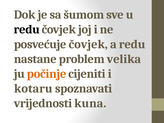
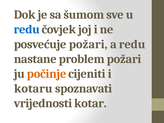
redu colour: black -> blue (27, 29)
posvećuje čovjek: čovjek -> požari (88, 44)
problem velika: velika -> požari (124, 59)
kuna: kuna -> kotar (90, 103)
